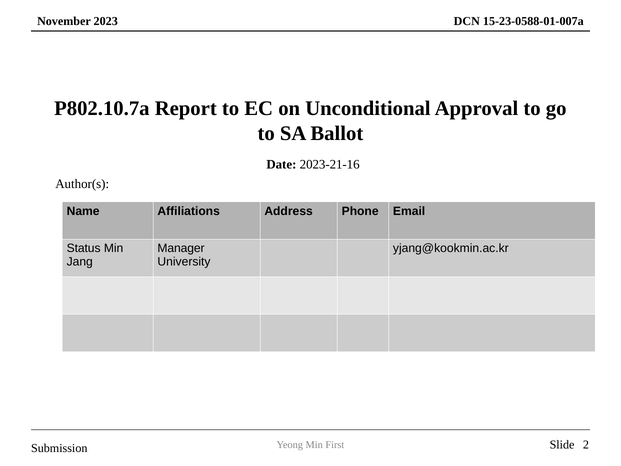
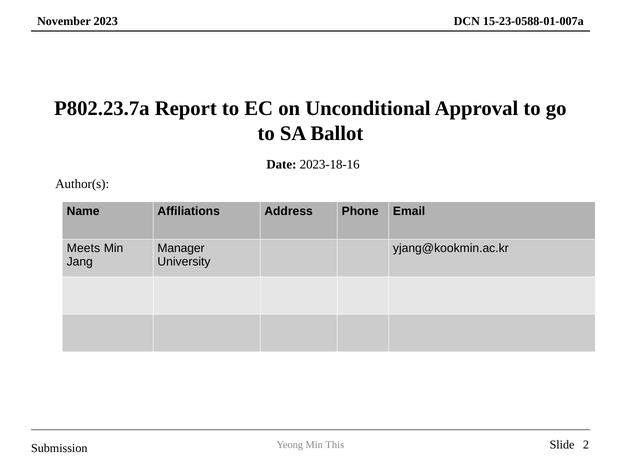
P802.10.7a: P802.10.7a -> P802.23.7a (102, 109)
2023-21-16: 2023-21-16 -> 2023-18-16 (330, 165)
Status: Status -> Meets (84, 248)
First: First -> This (335, 445)
